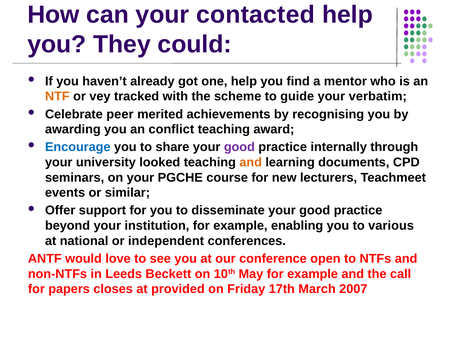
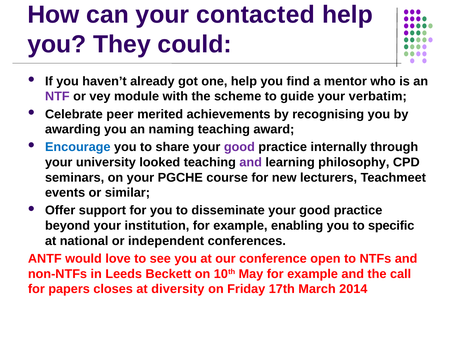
NTF colour: orange -> purple (57, 96)
tracked: tracked -> module (137, 96)
conflict: conflict -> naming (171, 129)
and colour: orange -> purple (251, 162)
documents: documents -> philosophy (354, 162)
various: various -> specific (391, 226)
provided: provided -> diversity (178, 289)
2007: 2007 -> 2014 (353, 289)
